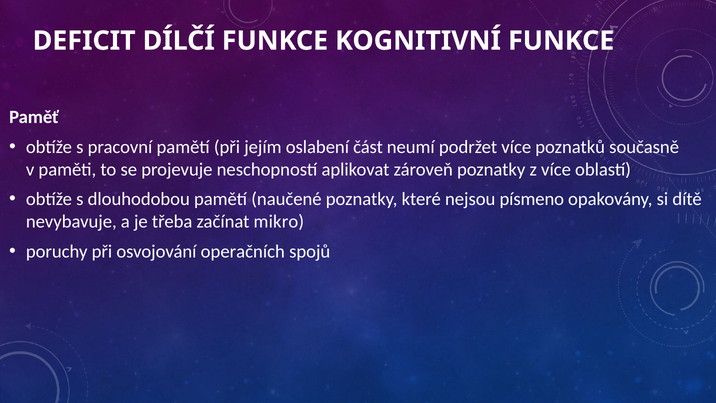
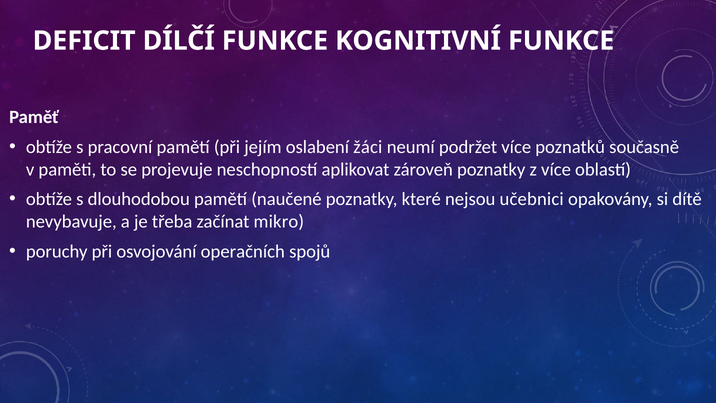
část: část -> žáci (368, 147)
písmeno: písmeno -> učebnici (532, 199)
